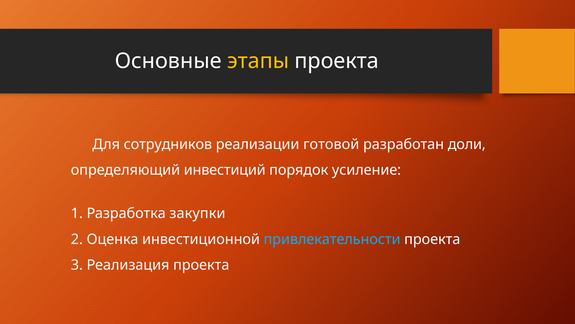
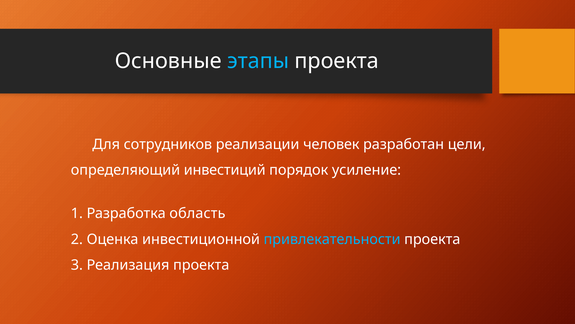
этапы colour: yellow -> light blue (258, 61)
готовой: готовой -> человек (331, 144)
доли: доли -> цели (467, 144)
закупки: закупки -> область (197, 213)
